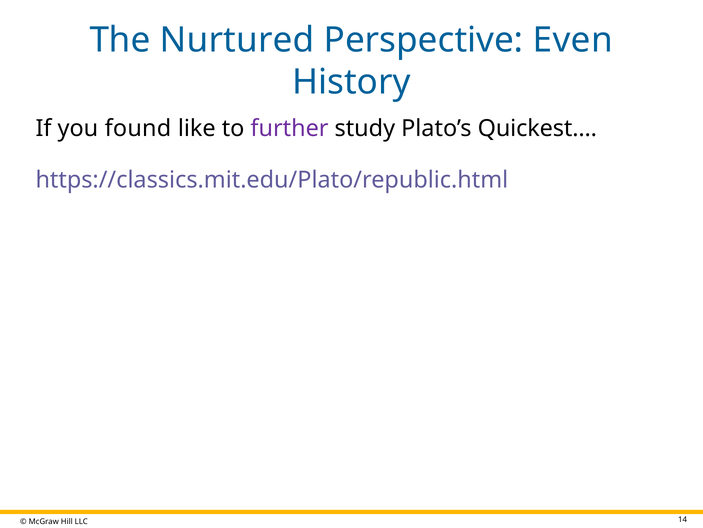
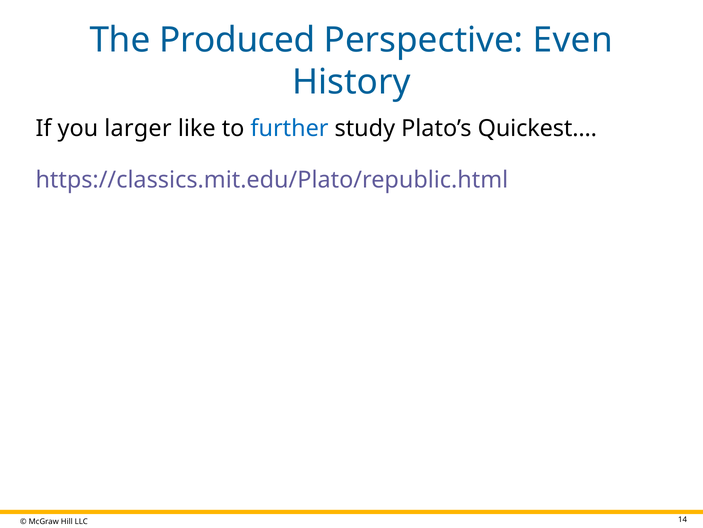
Nurtured: Nurtured -> Produced (237, 40)
found: found -> larger (138, 128)
further colour: purple -> blue (290, 128)
